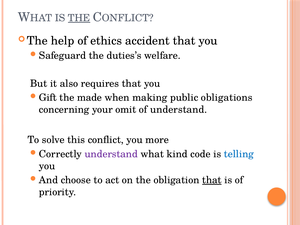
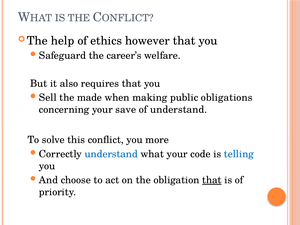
THE underline: present -> none (79, 18)
accident: accident -> however (147, 41)
duties’s: duties’s -> career’s (124, 56)
Gift: Gift -> Sell (48, 98)
omit: omit -> save (126, 110)
understand colour: purple -> blue (111, 154)
what kind: kind -> your (177, 154)
